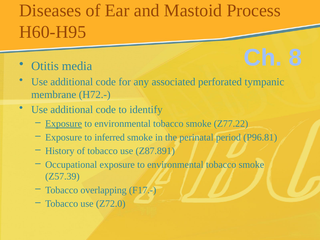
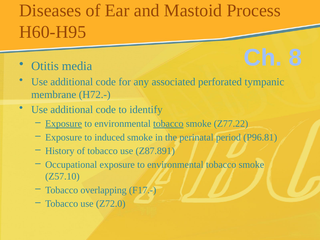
tobacco underline: none -> present (168, 124)
inferred: inferred -> induced (110, 137)
Z57.39: Z57.39 -> Z57.10 (62, 176)
